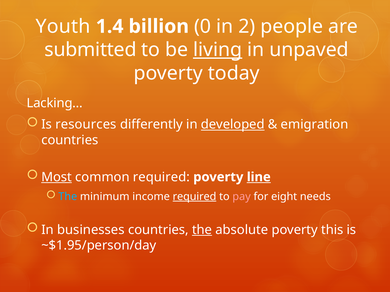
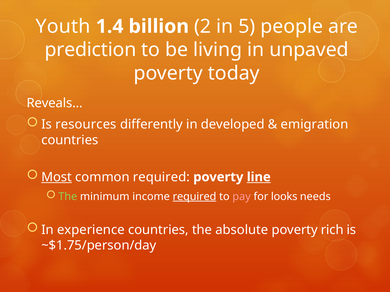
0: 0 -> 2 (203, 26)
2: 2 -> 5 (247, 26)
submitted: submitted -> prediction (90, 50)
living underline: present -> none (218, 50)
Lacking…: Lacking… -> Reveals… (55, 103)
developed underline: present -> none (233, 125)
The colour: light blue -> light green (68, 197)
eight: eight -> looks (284, 197)
businesses: businesses -> experience (91, 230)
the underline: present -> none (202, 230)
this: this -> rich (332, 230)
~$1.95/person/day: ~$1.95/person/day -> ~$1.75/person/day (99, 246)
